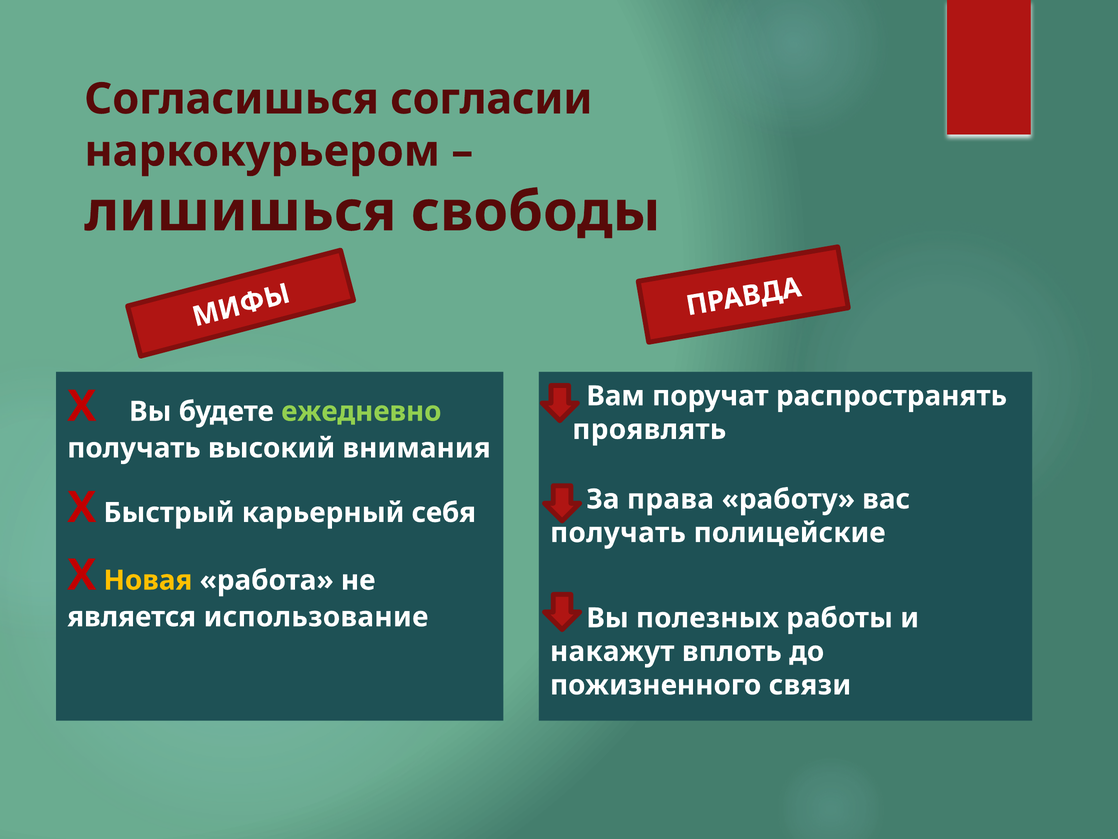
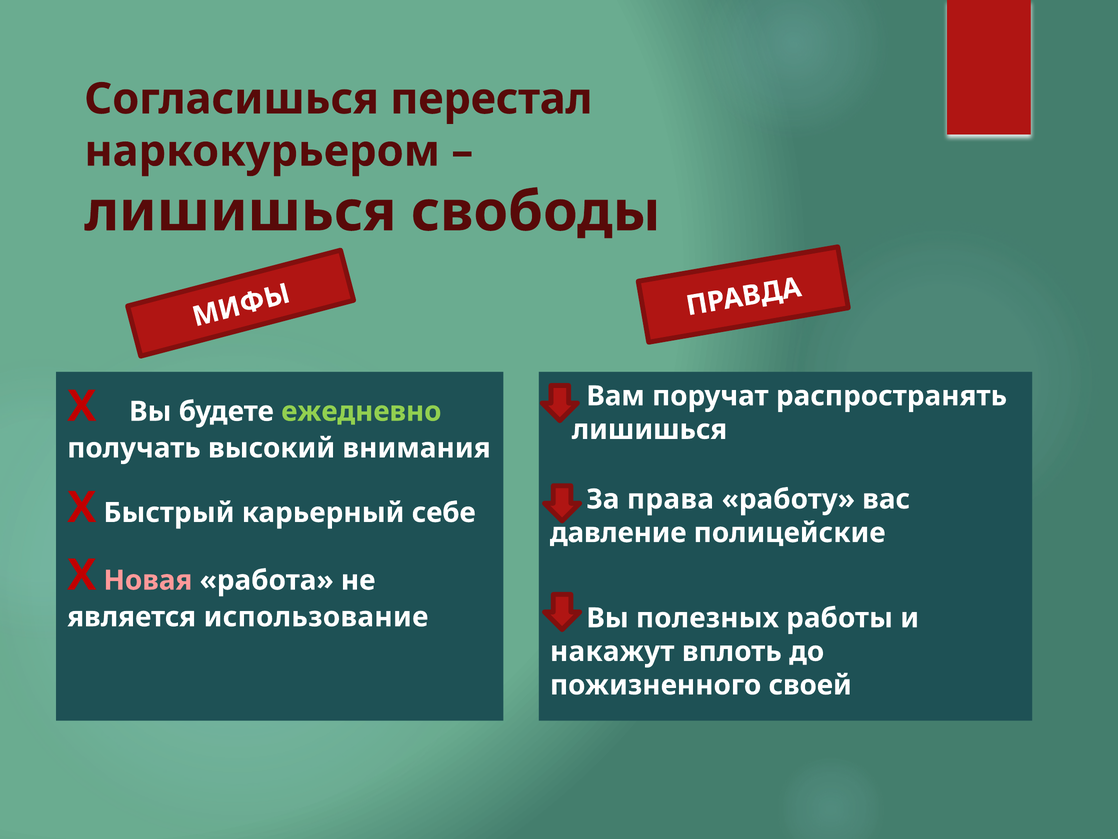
согласии: согласии -> перестал (491, 99)
проявлять: проявлять -> лишишься (650, 429)
себя: себя -> себе (444, 512)
получать: получать -> давление (618, 533)
Новая colour: yellow -> pink (148, 580)
связи: связи -> своей (810, 685)
